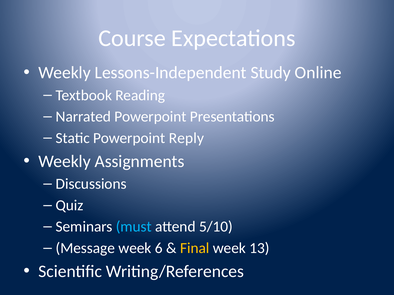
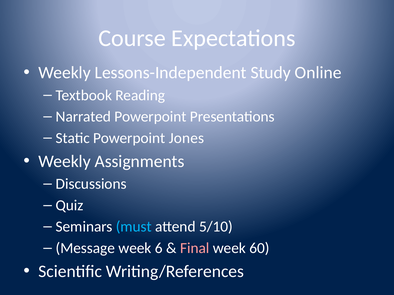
Reply: Reply -> Jones (186, 138)
Final colour: yellow -> pink (195, 248)
13: 13 -> 60 (259, 248)
